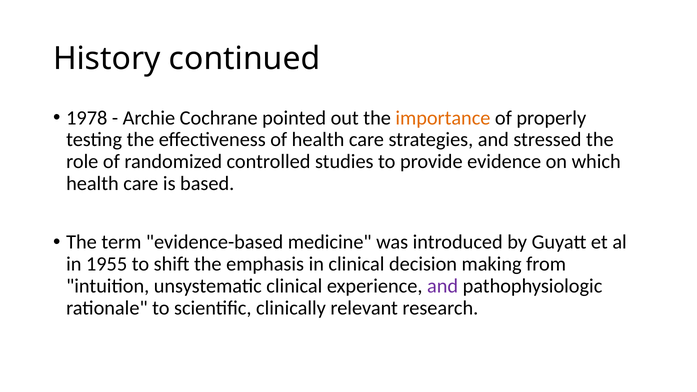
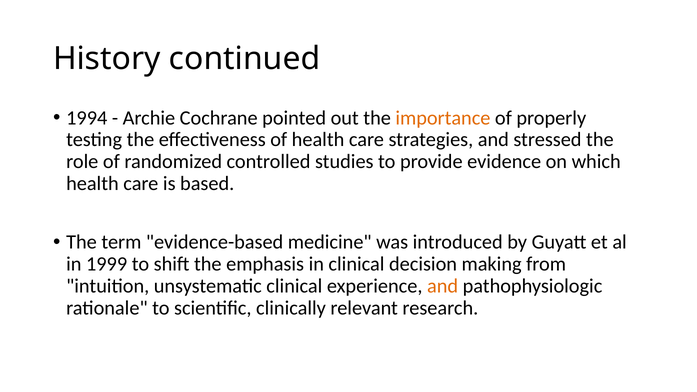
1978: 1978 -> 1994 (87, 118)
1955: 1955 -> 1999 (107, 264)
and colour: purple -> orange (443, 286)
